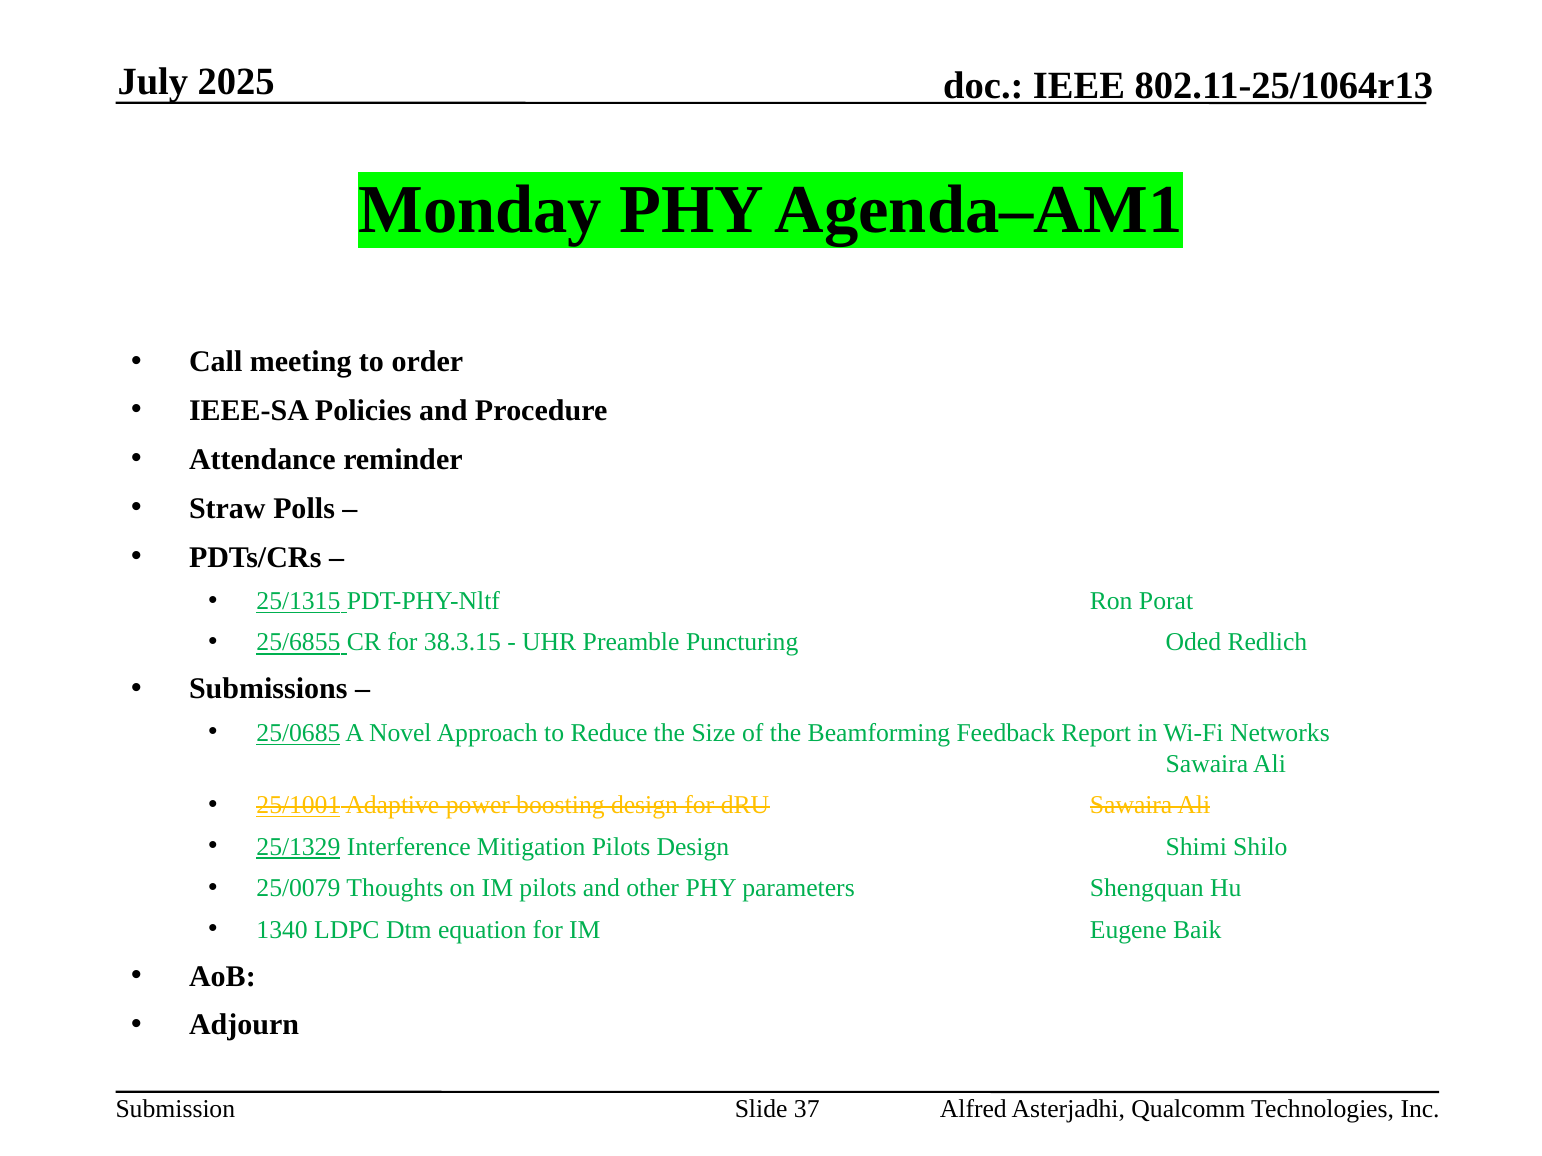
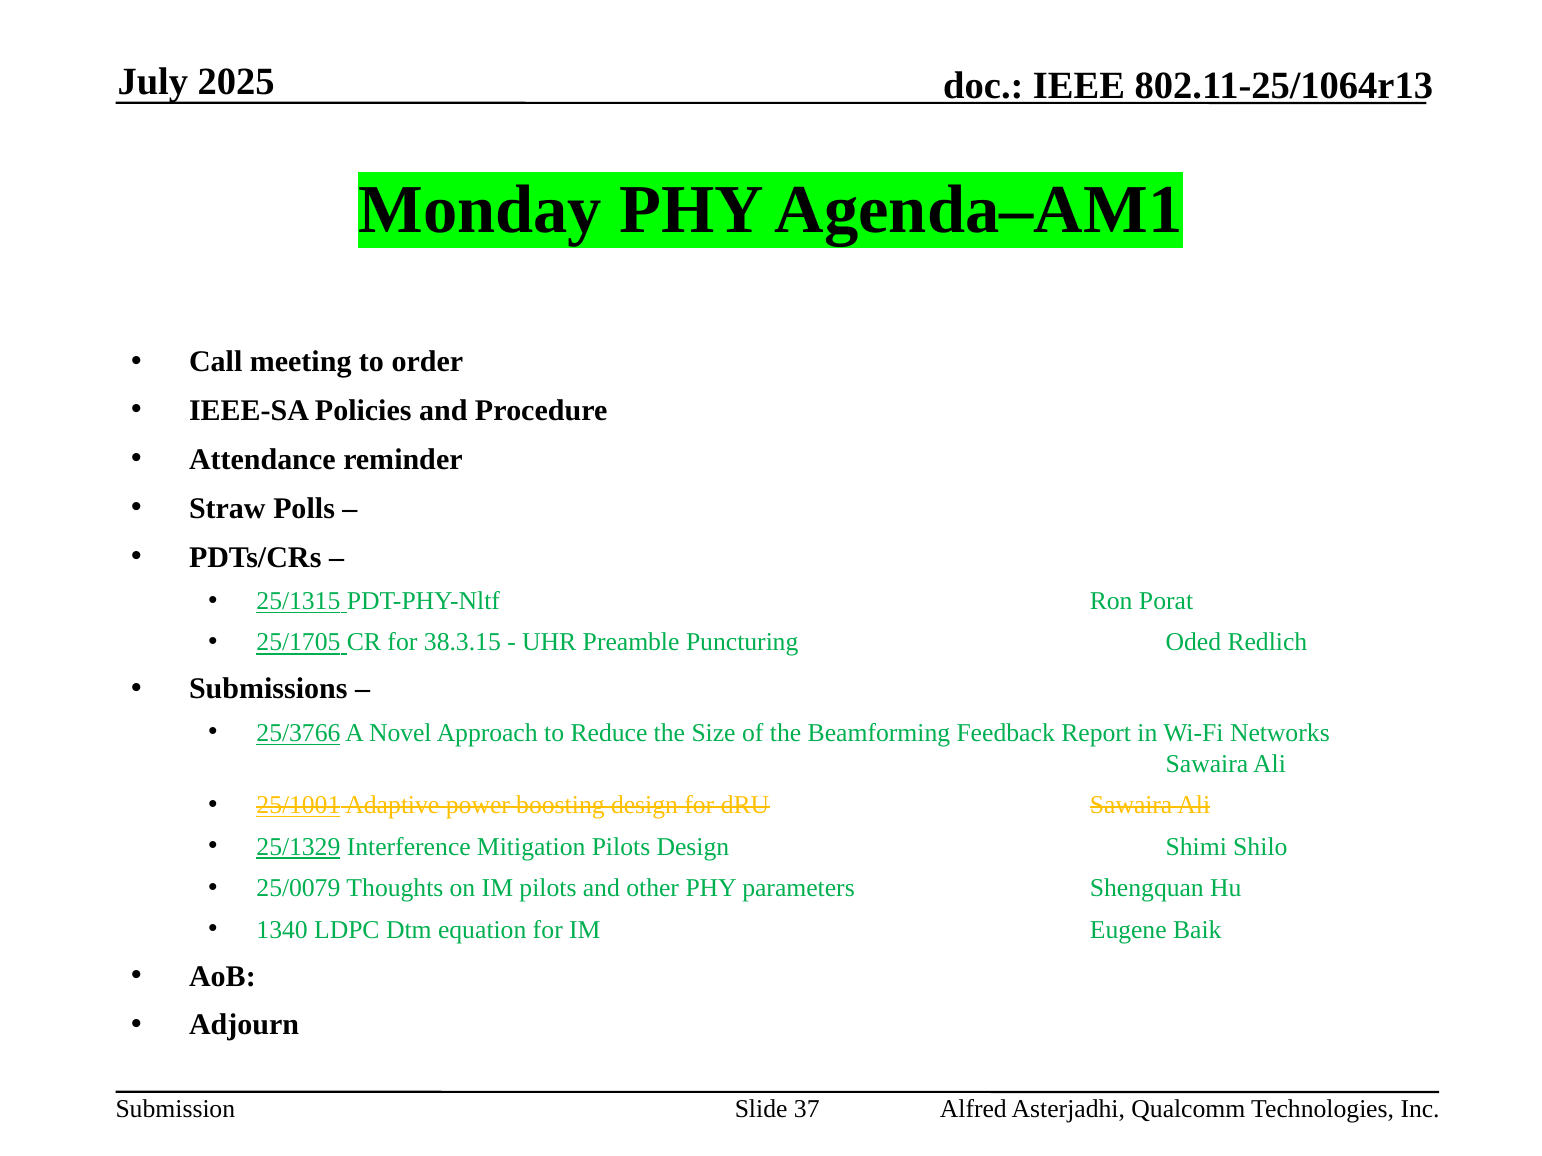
25/6855: 25/6855 -> 25/1705 (298, 643)
25/0685: 25/0685 -> 25/3766 (298, 733)
